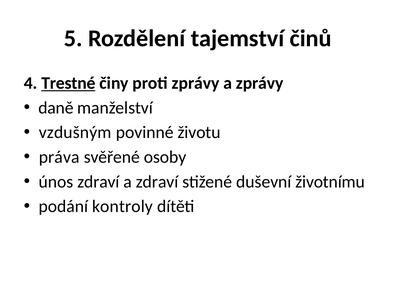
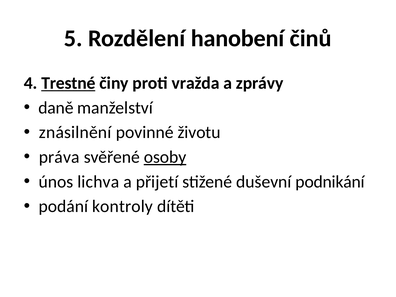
tajemství: tajemství -> hanobení (238, 38)
proti zprávy: zprávy -> vražda (196, 83)
vzdušným: vzdušným -> znásilnění (75, 132)
osoby underline: none -> present (165, 157)
únos zdraví: zdraví -> lichva (98, 182)
a zdraví: zdraví -> přijetí (157, 182)
životnímu: životnímu -> podnikání (330, 182)
